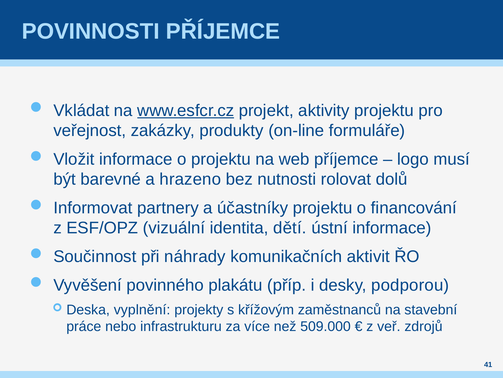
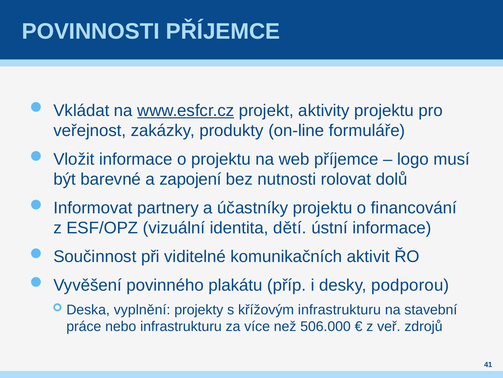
hrazeno: hrazeno -> zapojení (190, 179)
náhrady: náhrady -> viditelné (195, 256)
křížovým zaměstnanců: zaměstnanců -> infrastrukturu (339, 309)
509.000: 509.000 -> 506.000 (326, 326)
